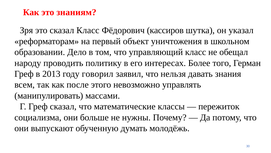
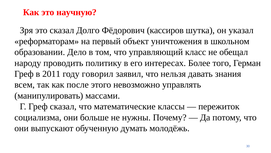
знаниям: знаниям -> научную (76, 12)
сказал Класс: Класс -> Долго (88, 30)
2013: 2013 -> 2011 (51, 74)
